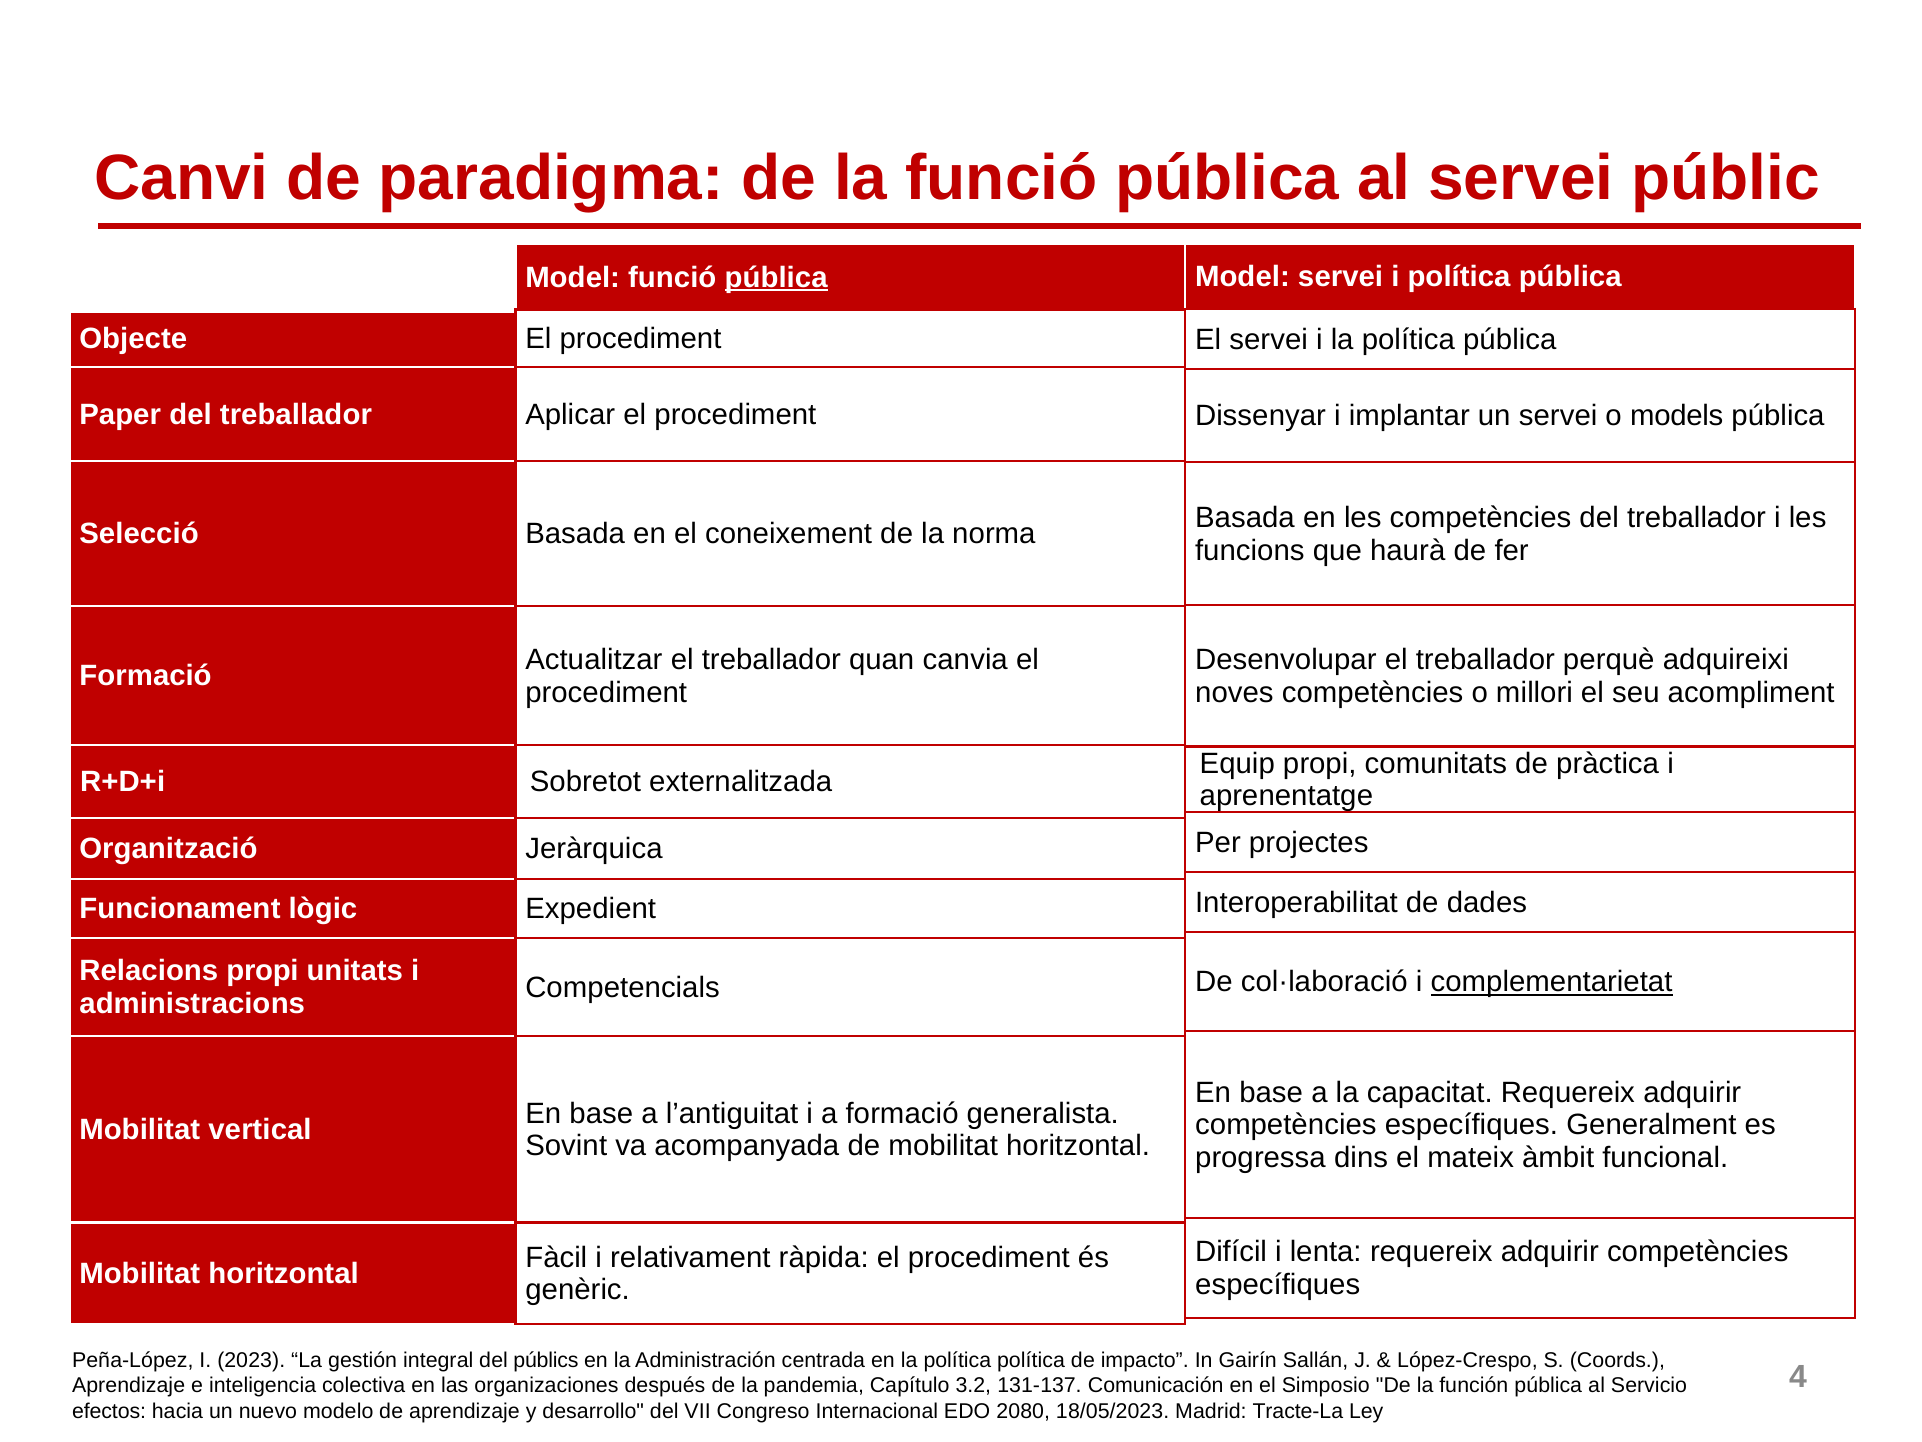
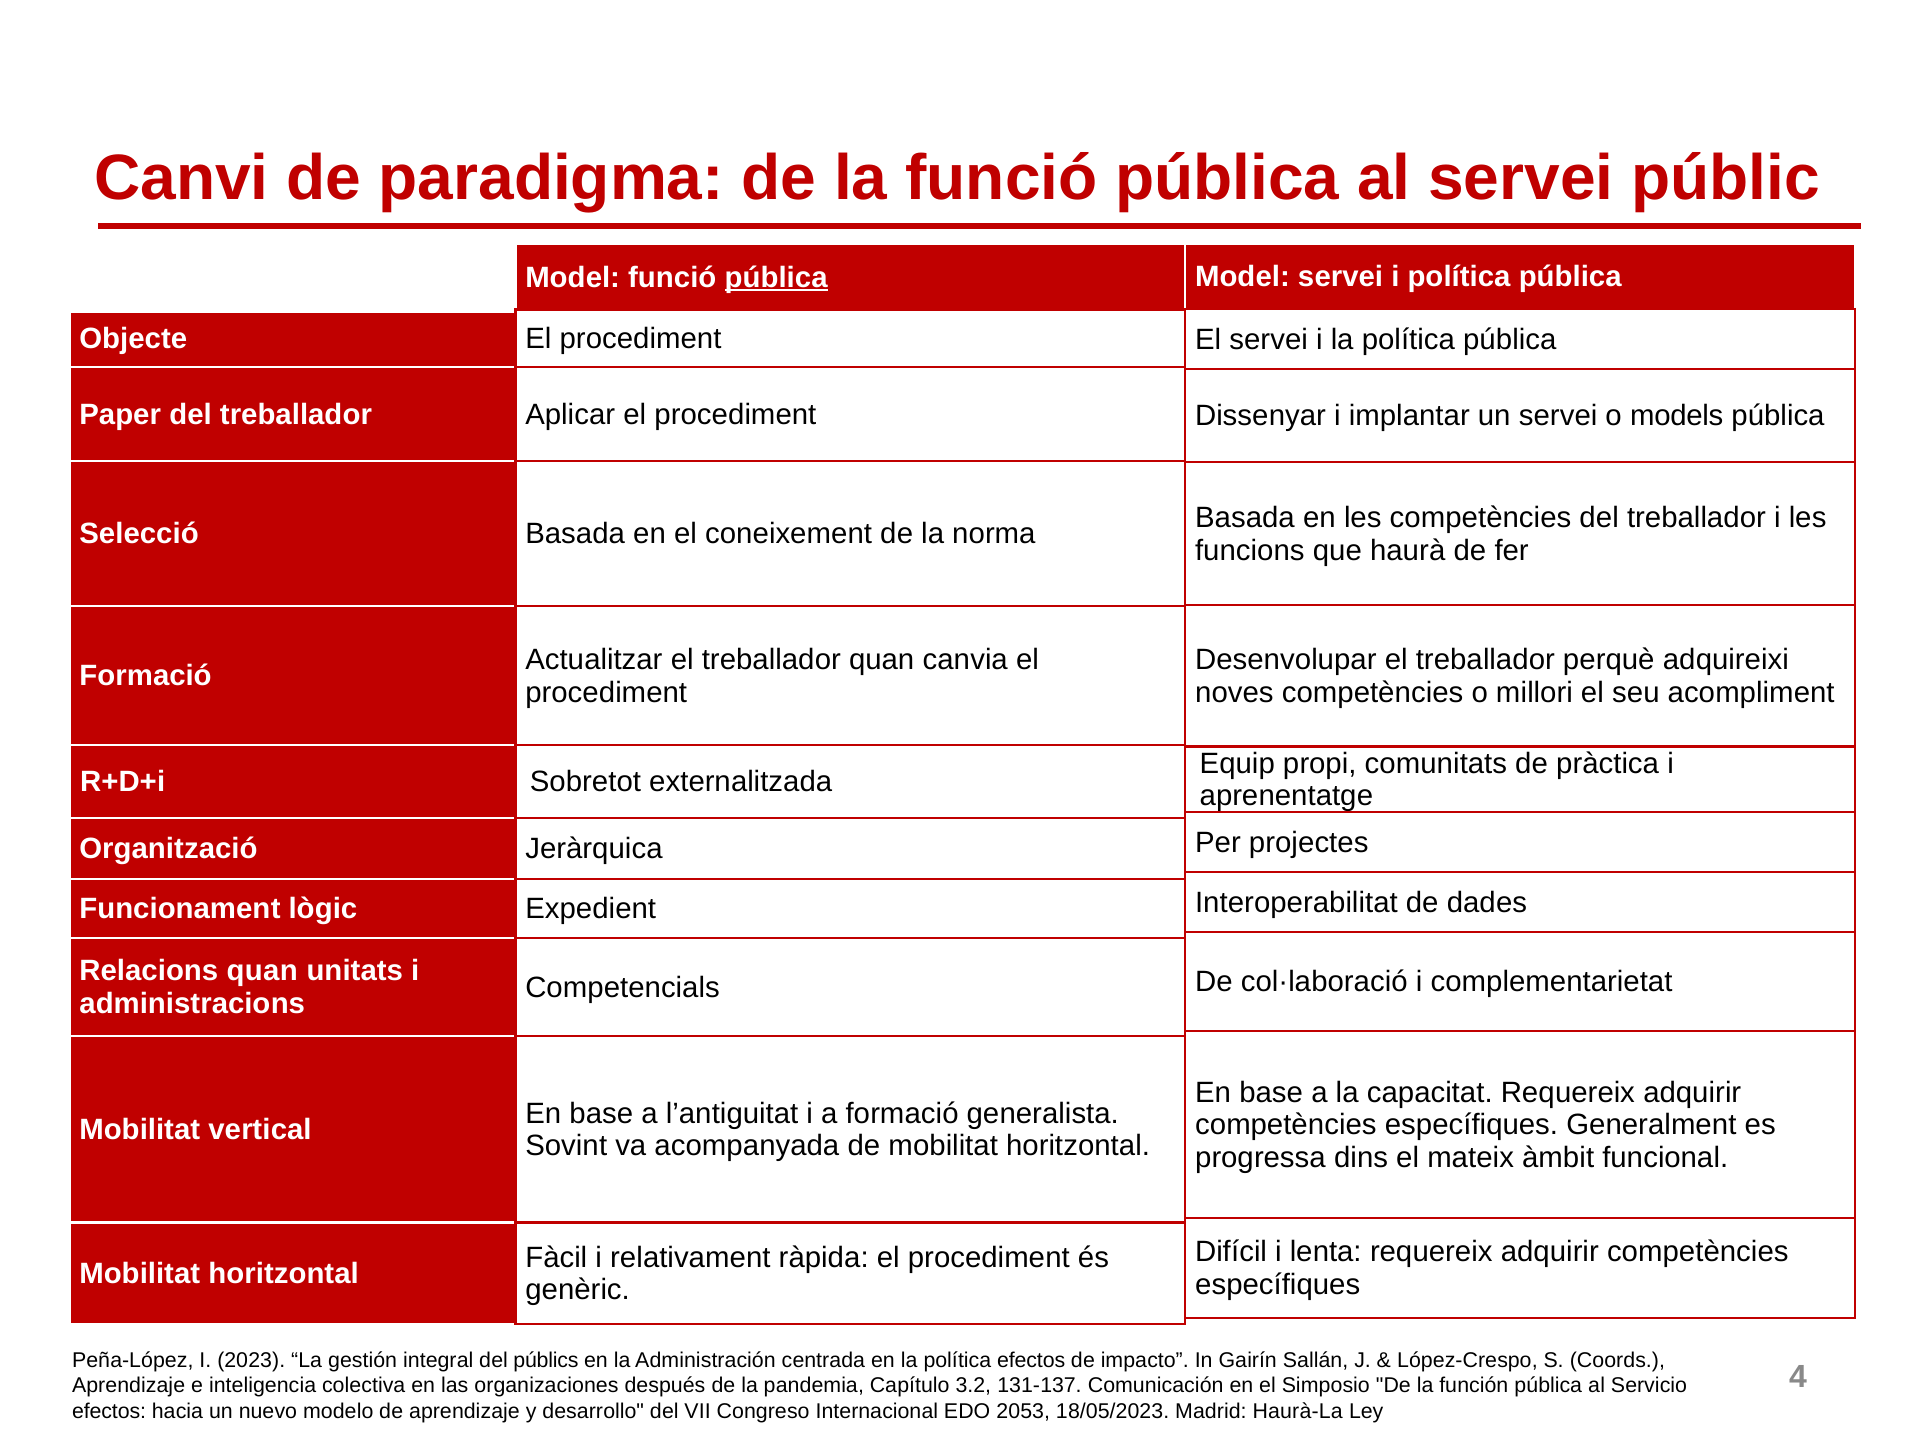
Relacions propi: propi -> quan (262, 971)
complementarietat underline: present -> none (1552, 982)
política política: política -> efectos (1031, 1360)
2080: 2080 -> 2053 (1023, 1411)
Tracte-La: Tracte-La -> Haurà-La (1298, 1411)
